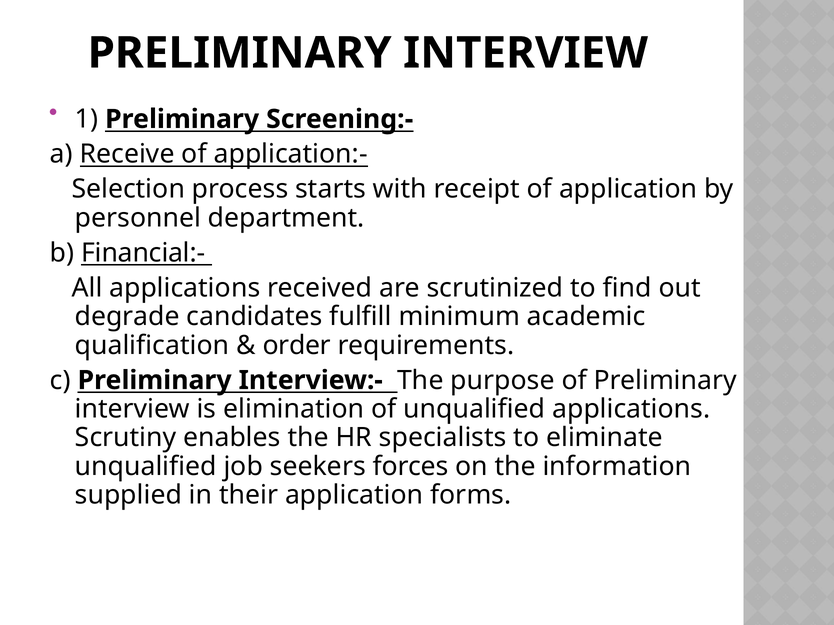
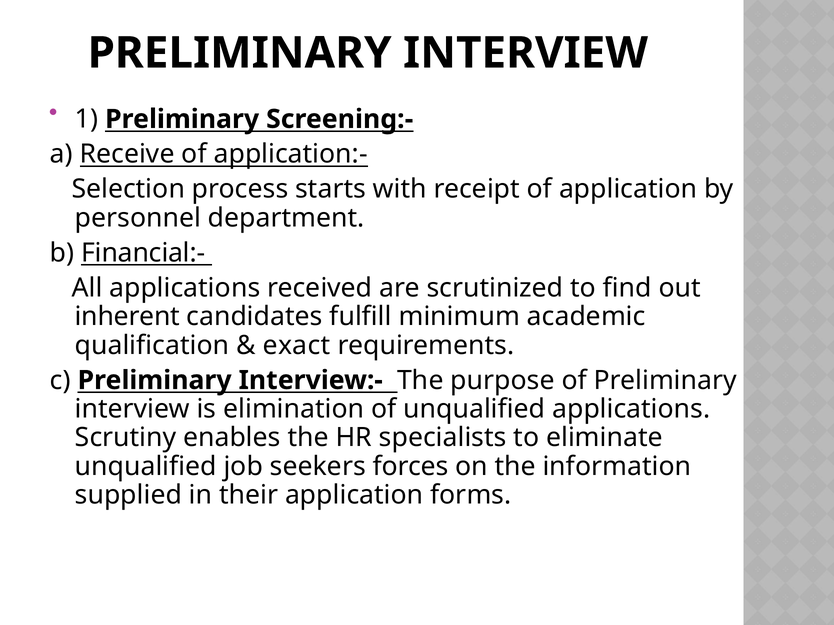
degrade: degrade -> inherent (127, 317)
order: order -> exact (296, 346)
